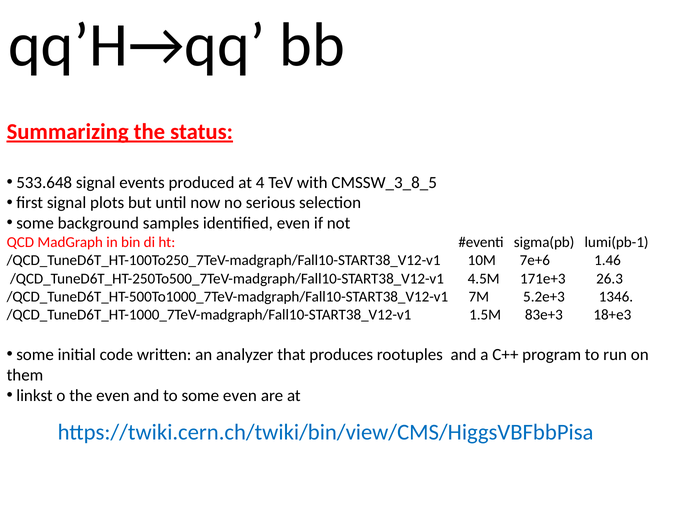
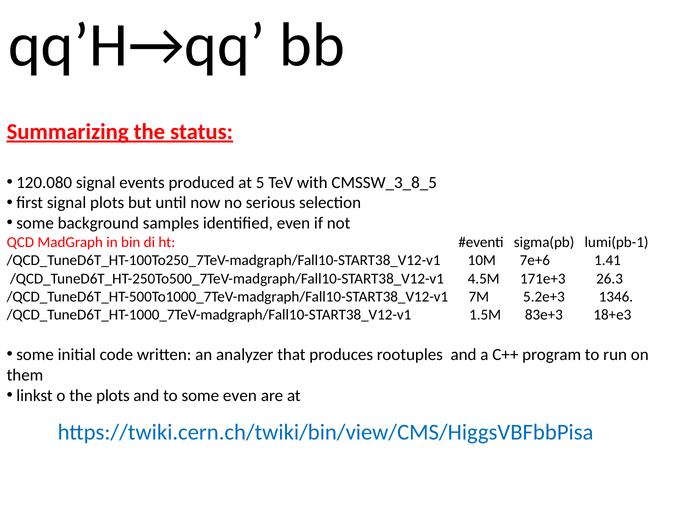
533.648: 533.648 -> 120.080 (44, 182)
4: 4 -> 5 (260, 182)
1.46: 1.46 -> 1.41 (608, 261)
the even: even -> plots (113, 395)
